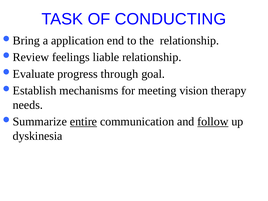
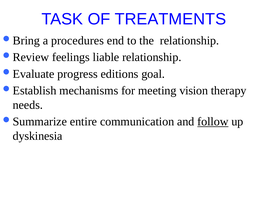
CONDUCTING: CONDUCTING -> TREATMENTS (170, 19)
application: application -> procedures (77, 41)
through: through -> editions (120, 74)
entire underline: present -> none (84, 122)
